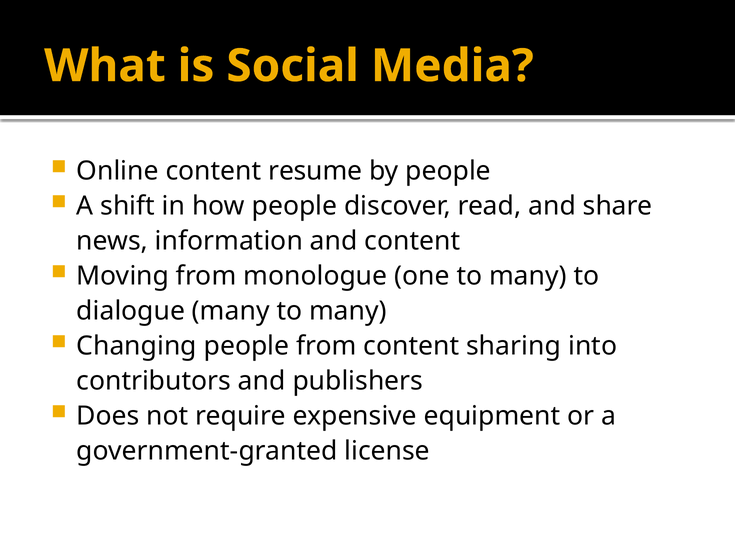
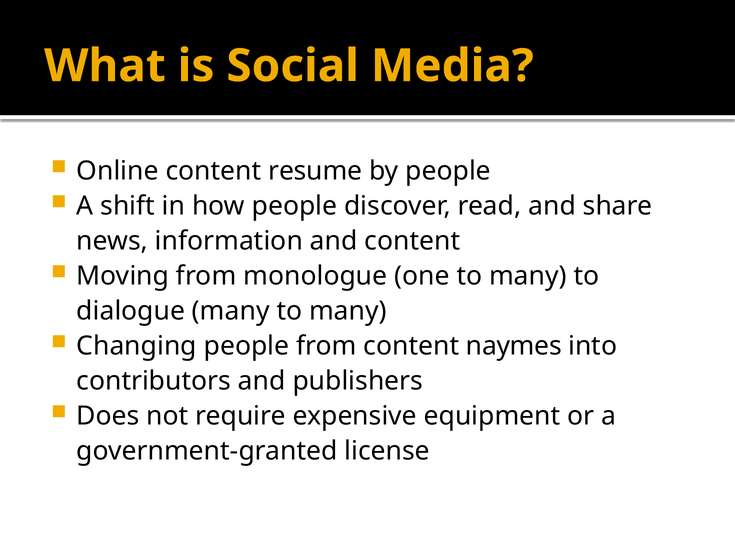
sharing: sharing -> naymes (514, 346)
